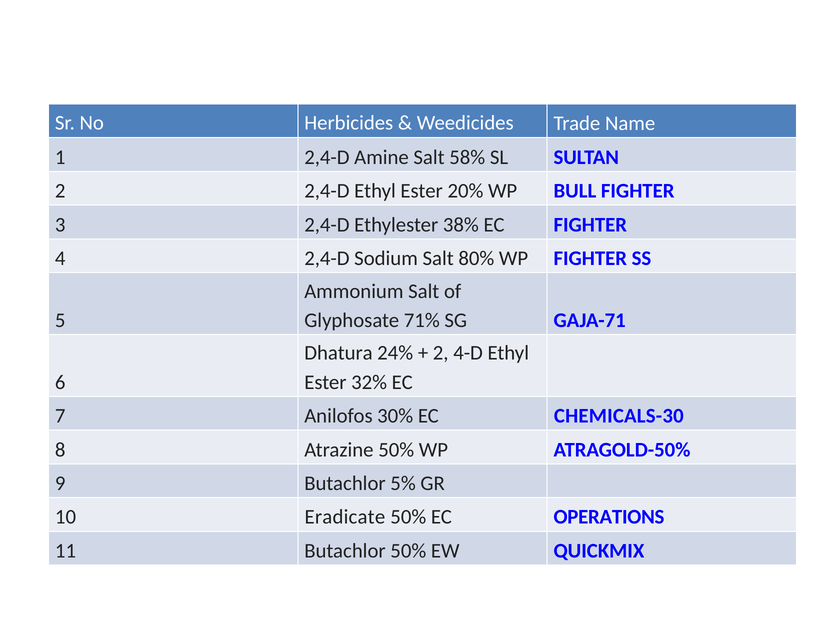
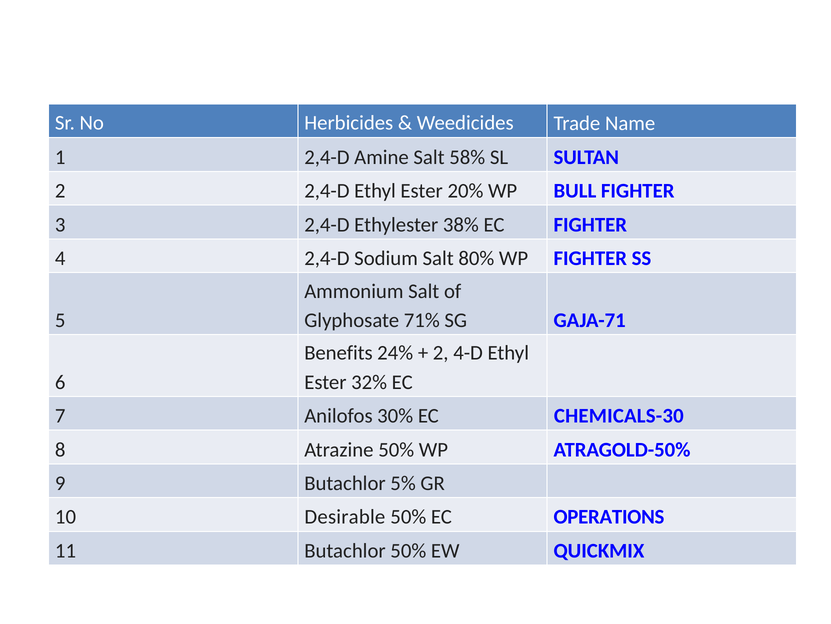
Dhatura: Dhatura -> Benefits (339, 353)
Eradicate: Eradicate -> Desirable (345, 517)
